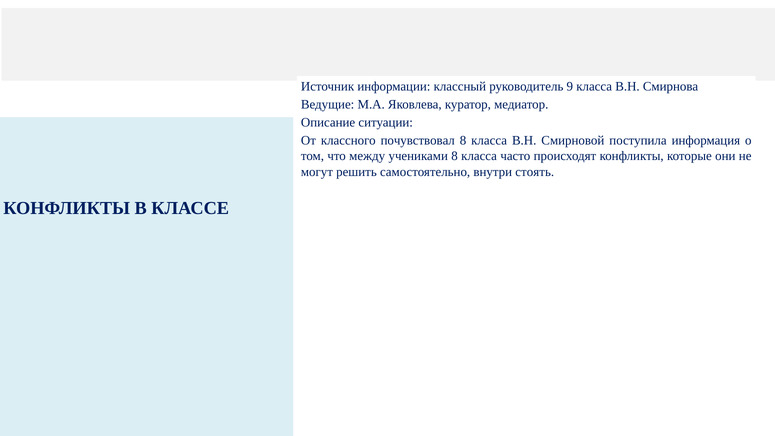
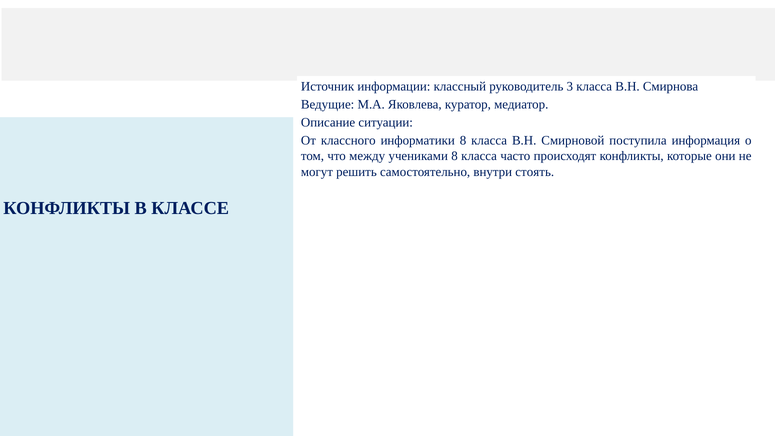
9: 9 -> 3 (570, 86)
почувствовал: почувствовал -> информатики (418, 141)
